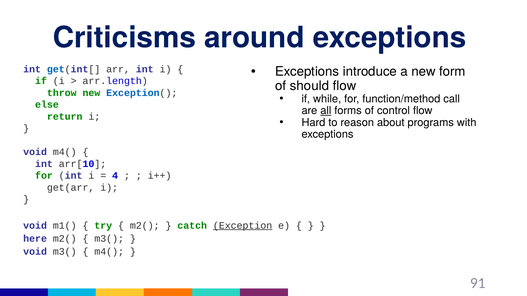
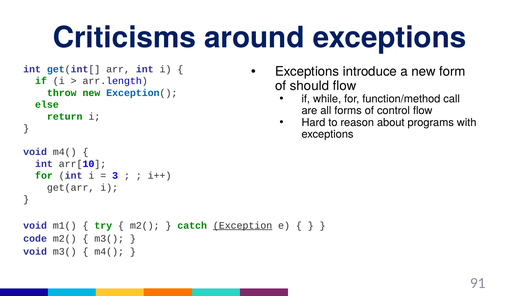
all underline: present -> none (326, 111)
4: 4 -> 3 (115, 176)
here: here -> code (35, 239)
